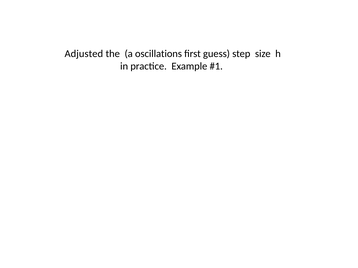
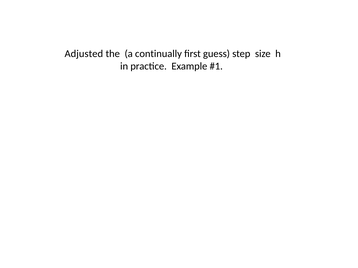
oscillations: oscillations -> continually (158, 54)
